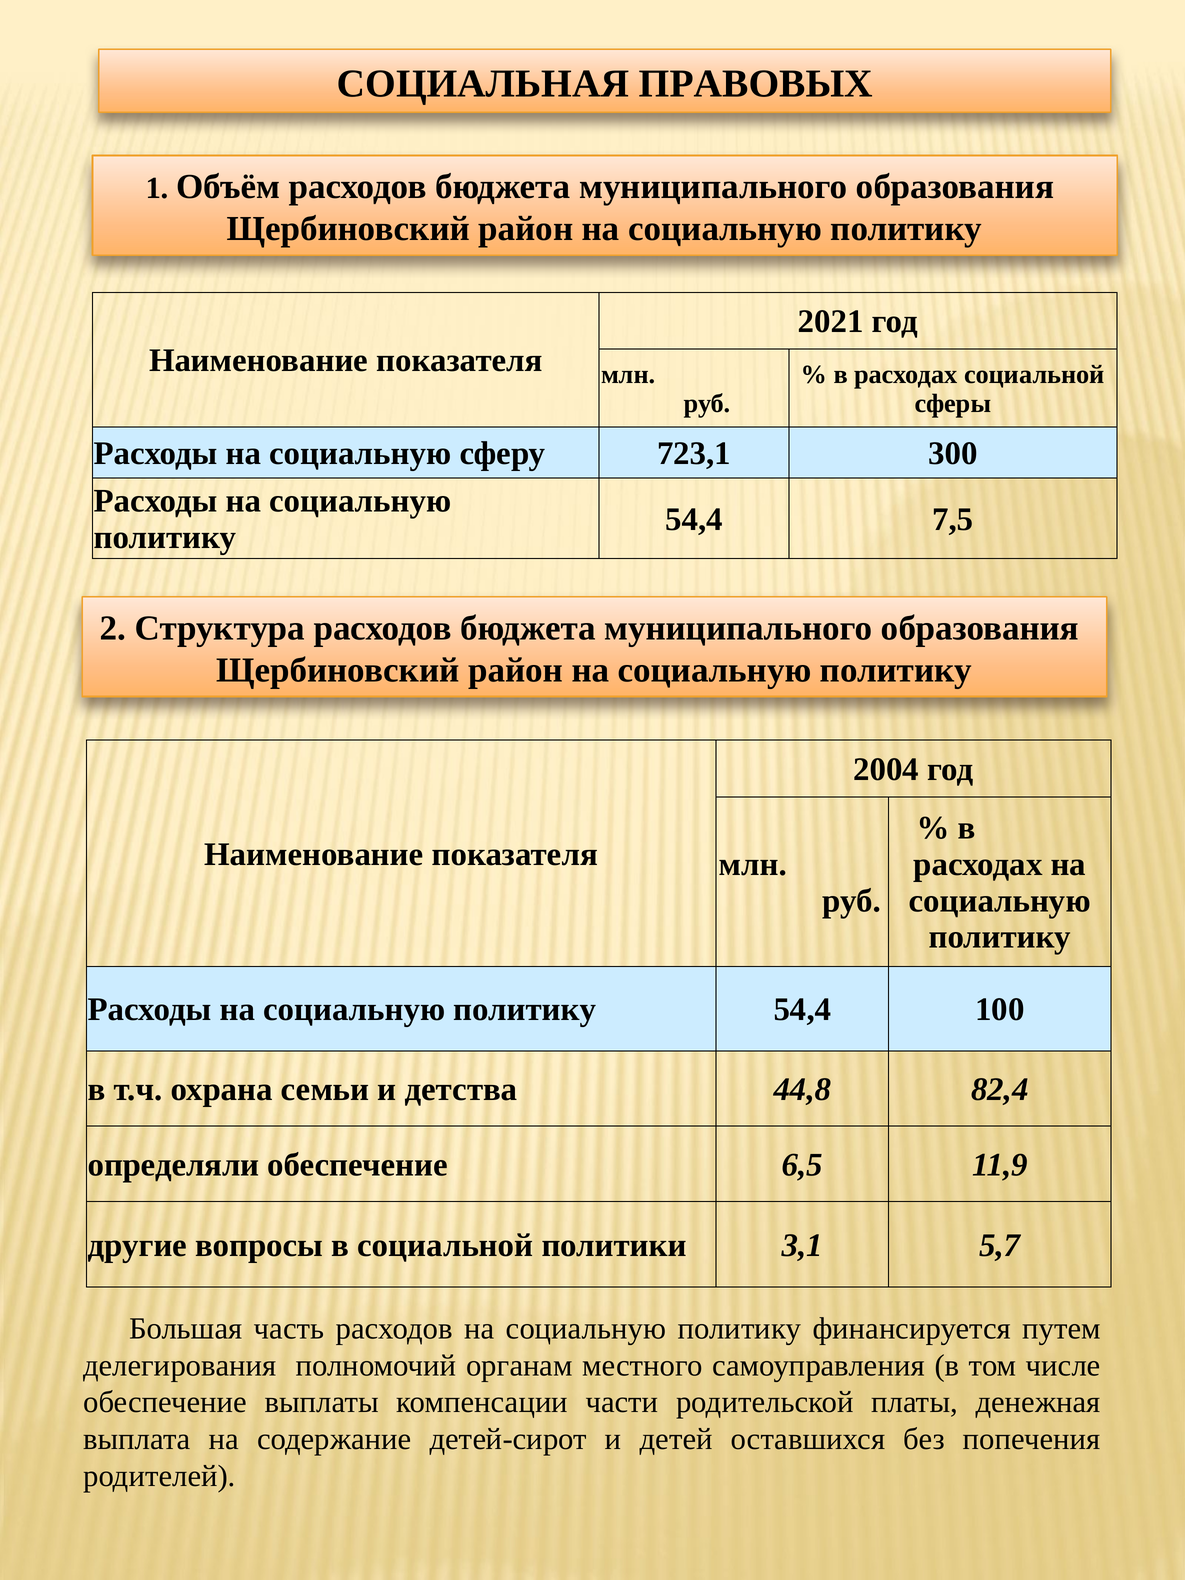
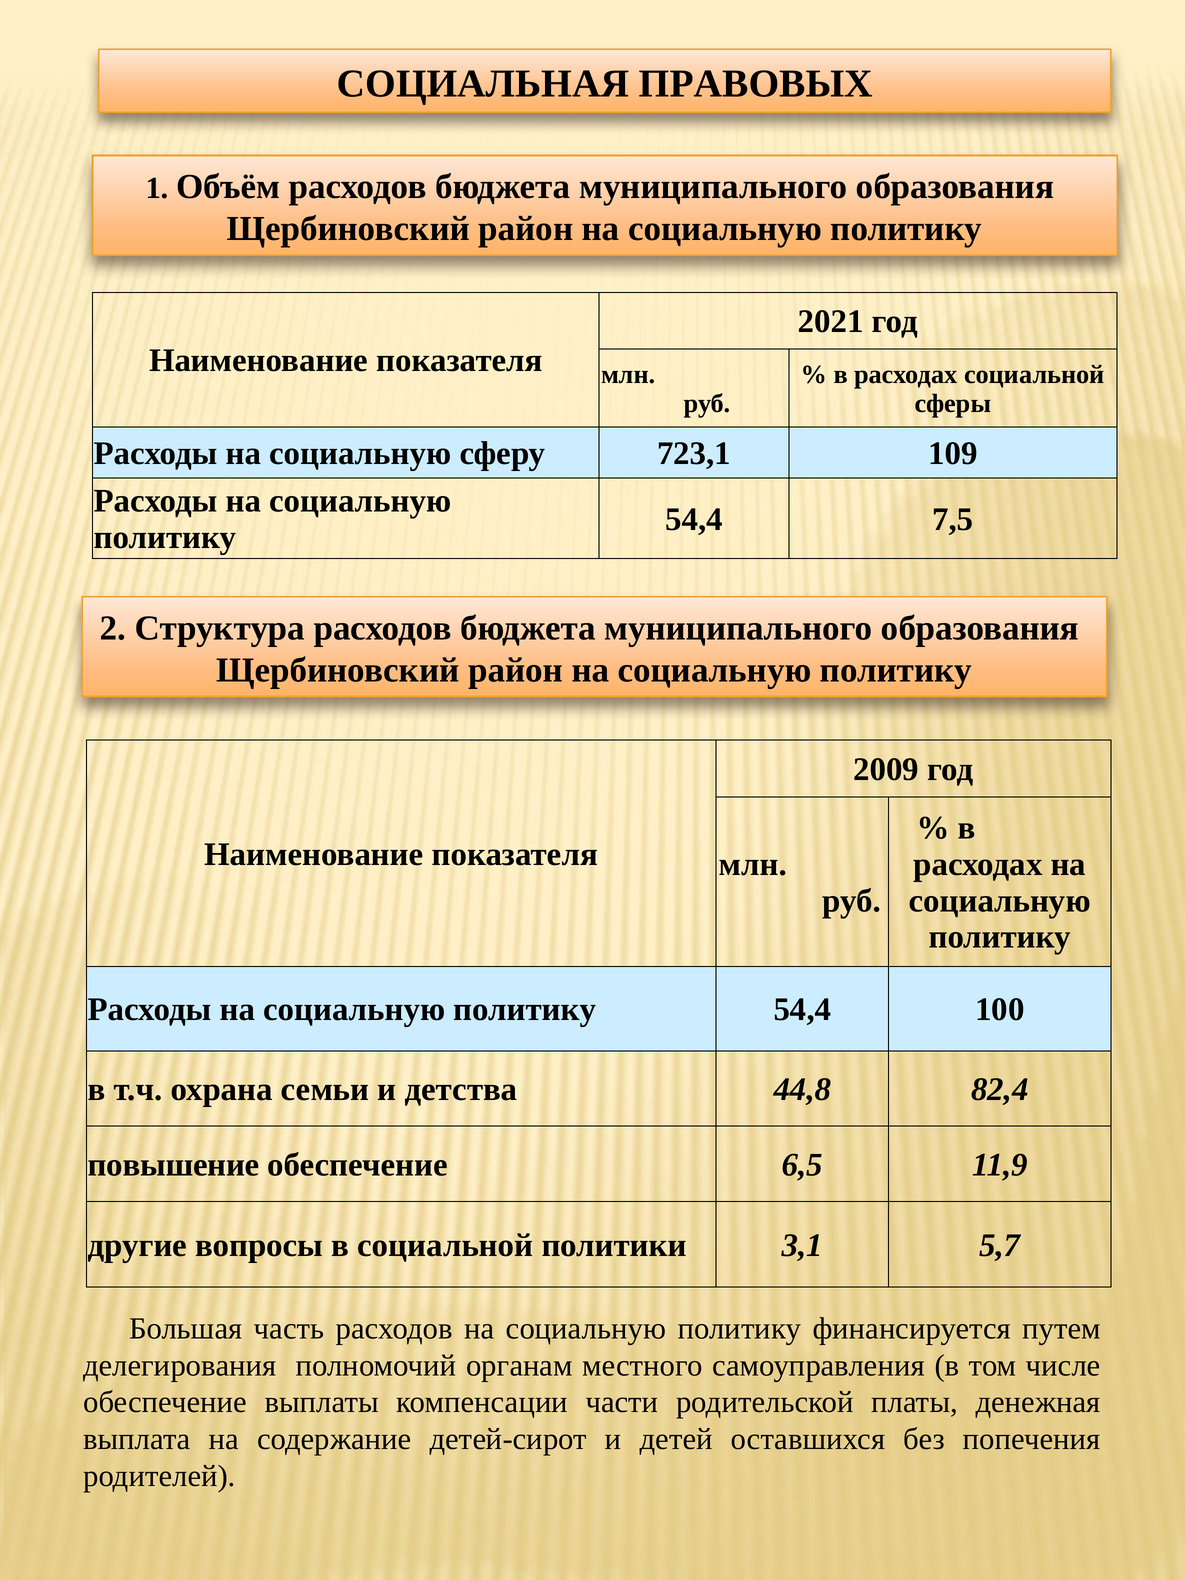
300: 300 -> 109 (953, 454)
2004: 2004 -> 2009 (886, 769)
определяли: определяли -> повышение (174, 1165)
